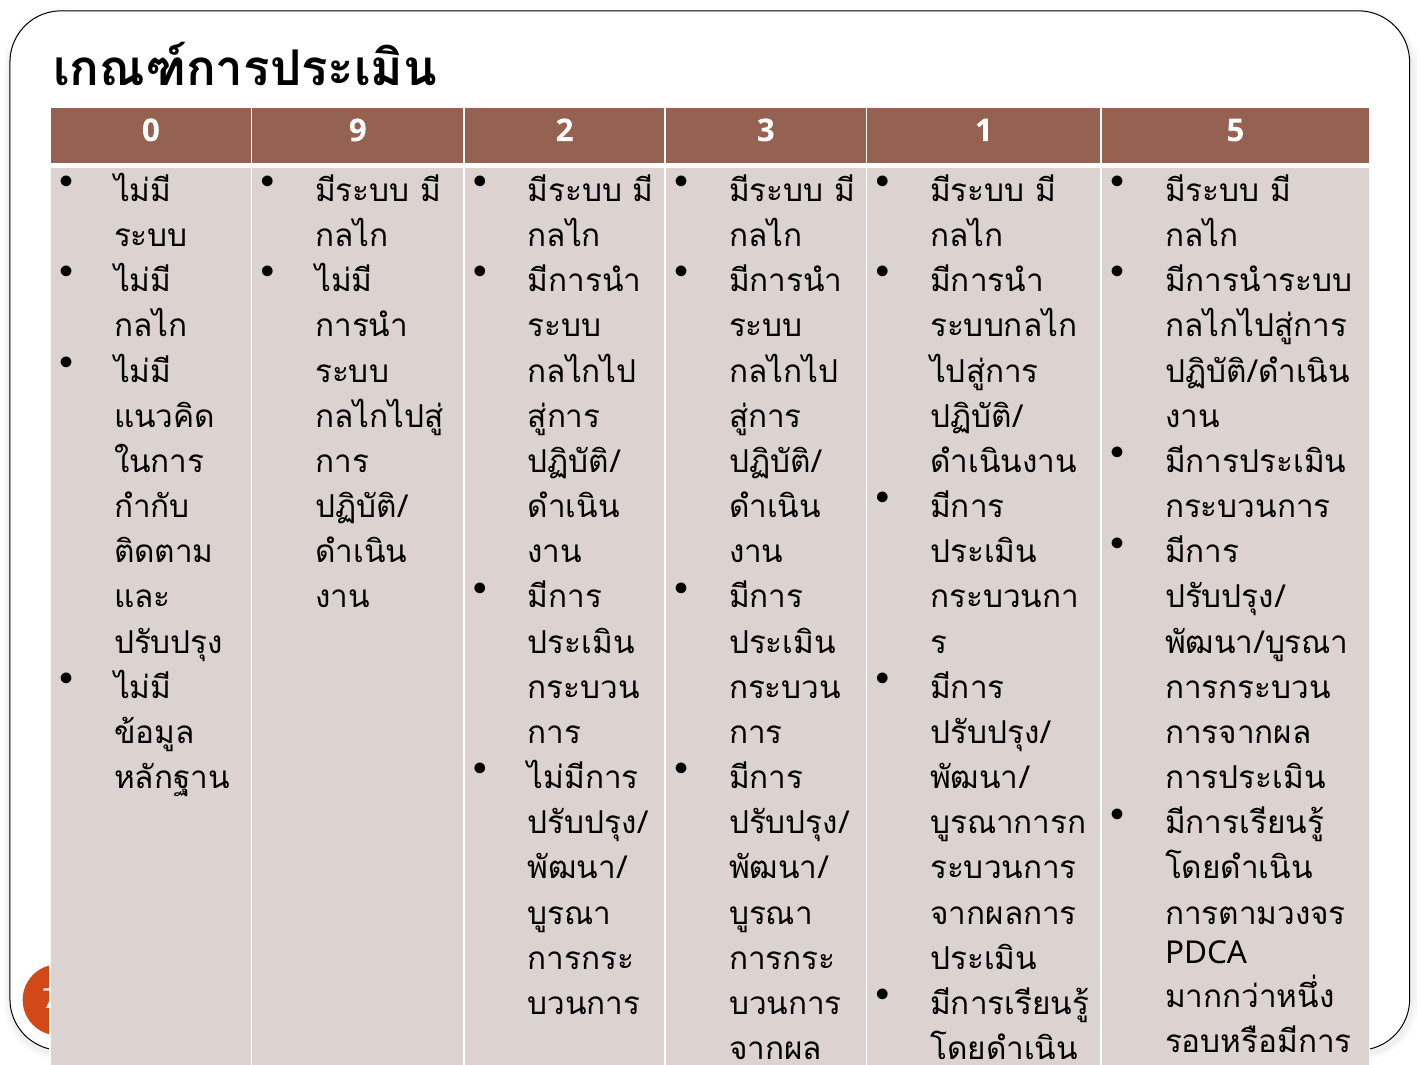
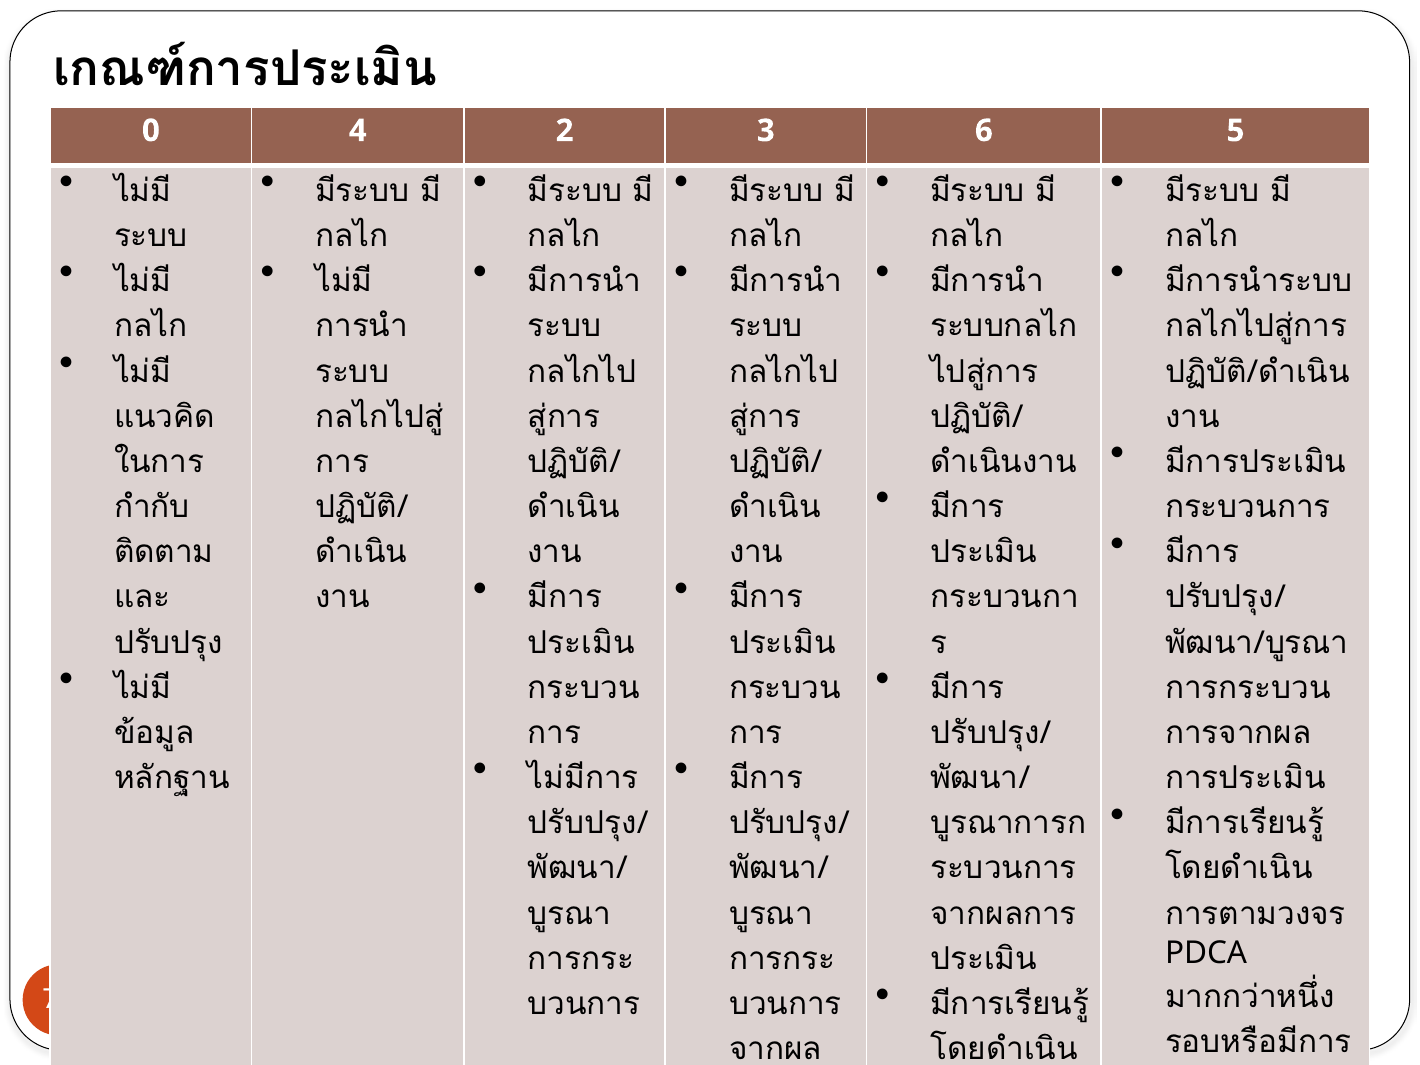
9: 9 -> 4 (358, 131)
1: 1 -> 6 (984, 131)
